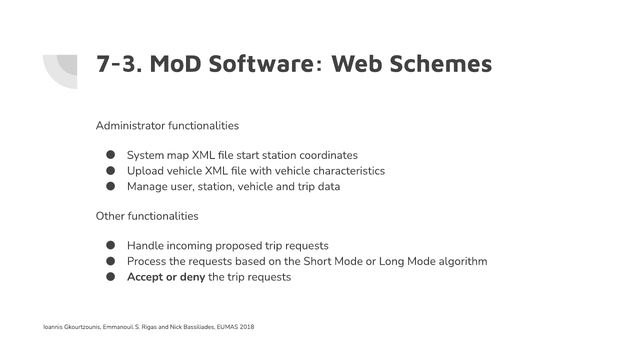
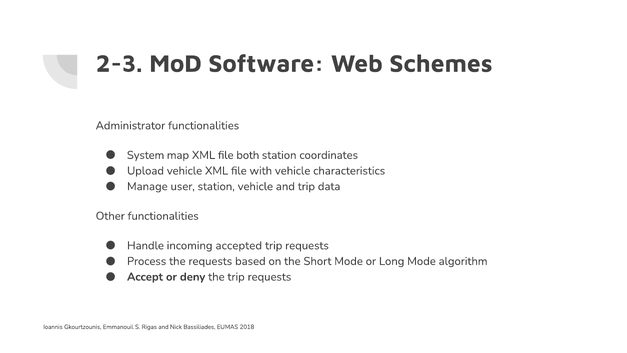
7-3: 7-3 -> 2-3 (119, 64)
start: start -> both (248, 155)
proposed: proposed -> accepted (239, 245)
